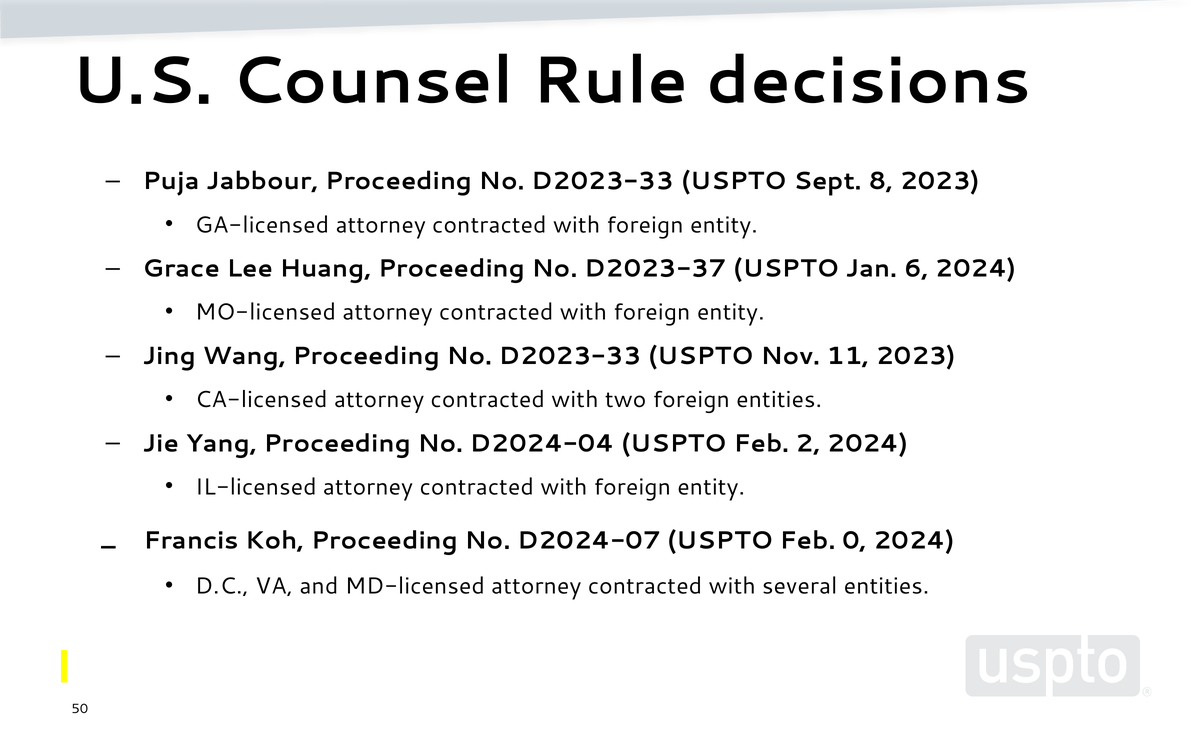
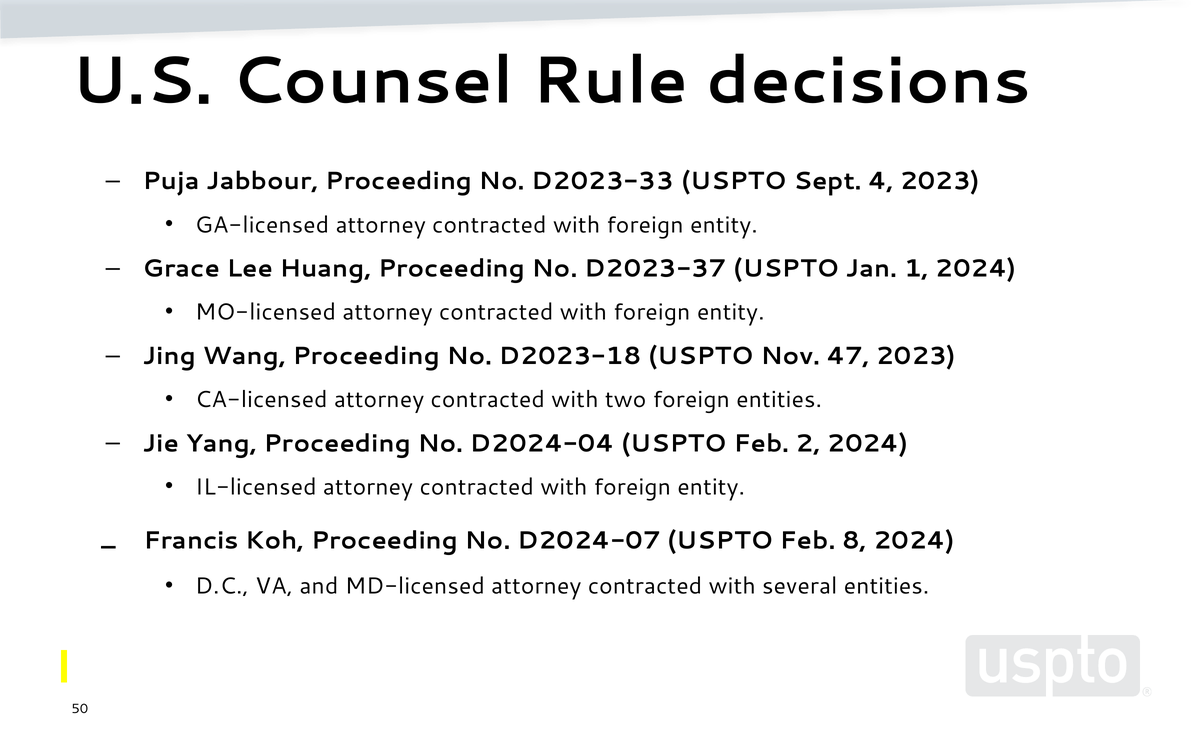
8: 8 -> 4 (881, 181)
6: 6 -> 1 (916, 269)
Wang Proceeding No D2023-33: D2023-33 -> D2023-18 (570, 356)
11: 11 -> 47 (848, 356)
0: 0 -> 8 (855, 541)
